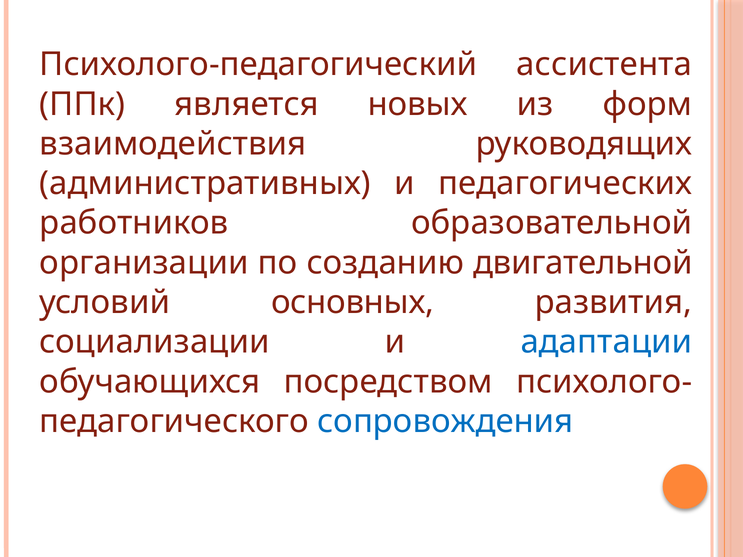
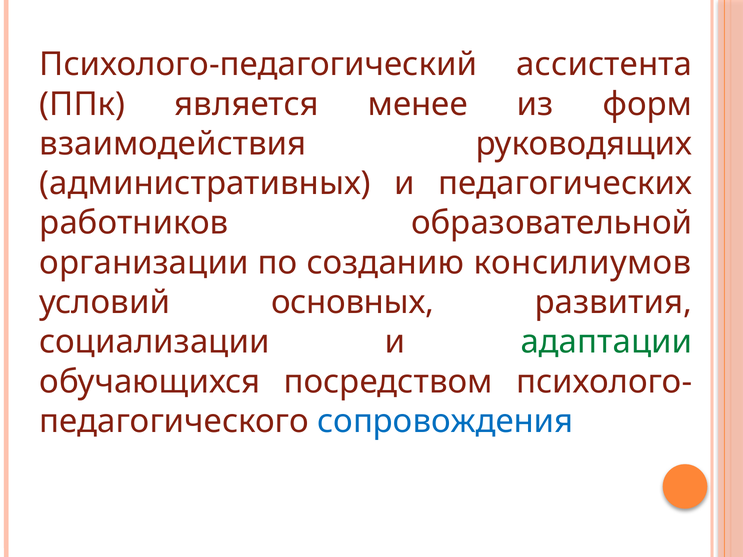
новых: новых -> менее (418, 104)
двигательной: двигательной -> консилиумов (583, 263)
адаптации colour: blue -> green (606, 342)
